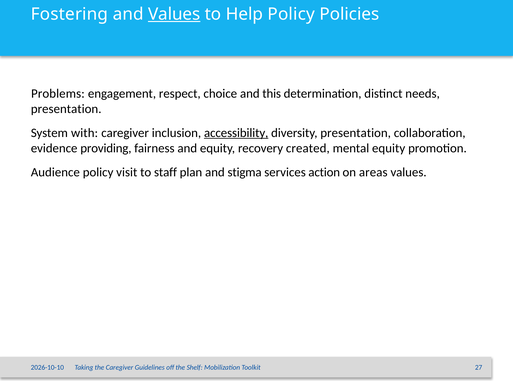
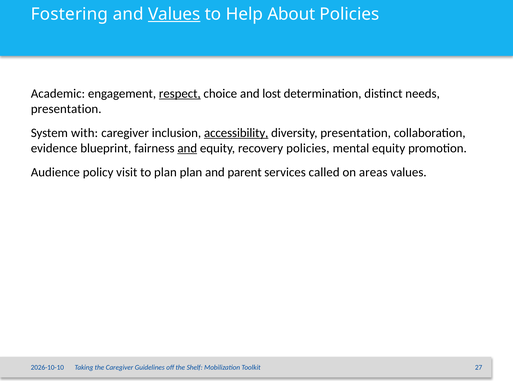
Help Policy: Policy -> About (291, 14)
Problems: Problems -> Academic (58, 93)
respect underline: none -> present (180, 93)
this: this -> lost (272, 93)
providing: providing -> blueprint (106, 148)
and underline: none -> present (187, 148)
recovery created: created -> policies (308, 148)
to staff: staff -> plan (165, 172)
stigma: stigma -> parent (245, 172)
action: action -> called (324, 172)
